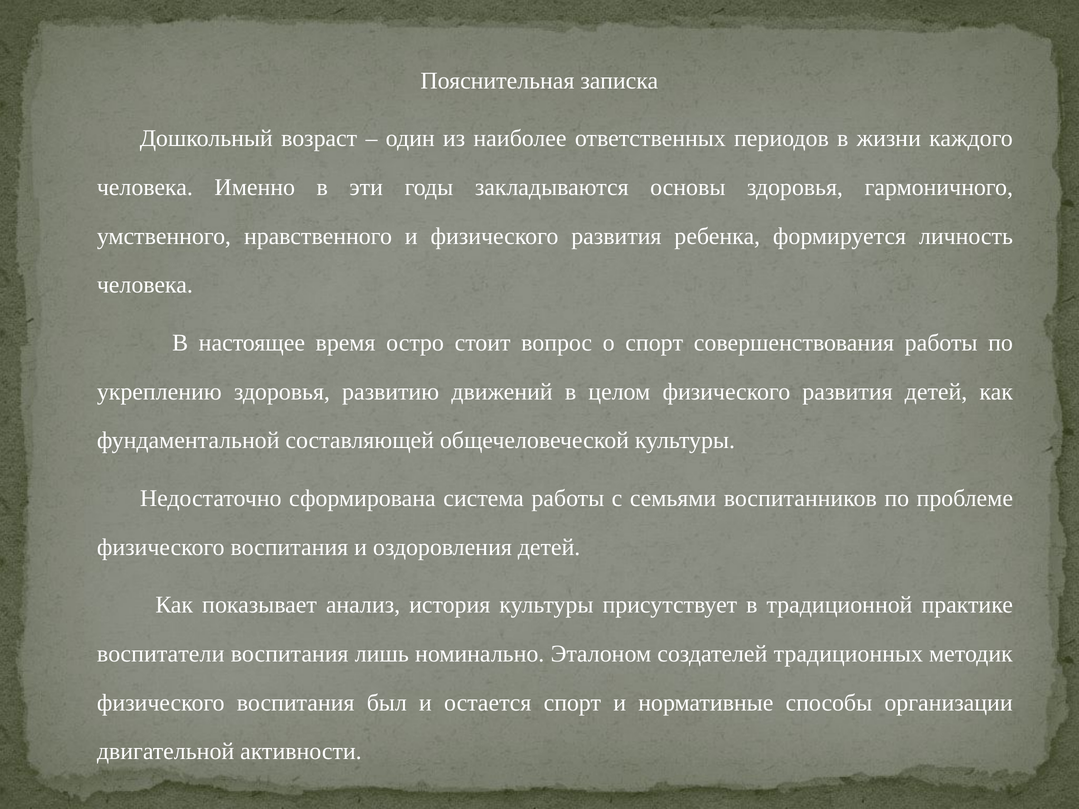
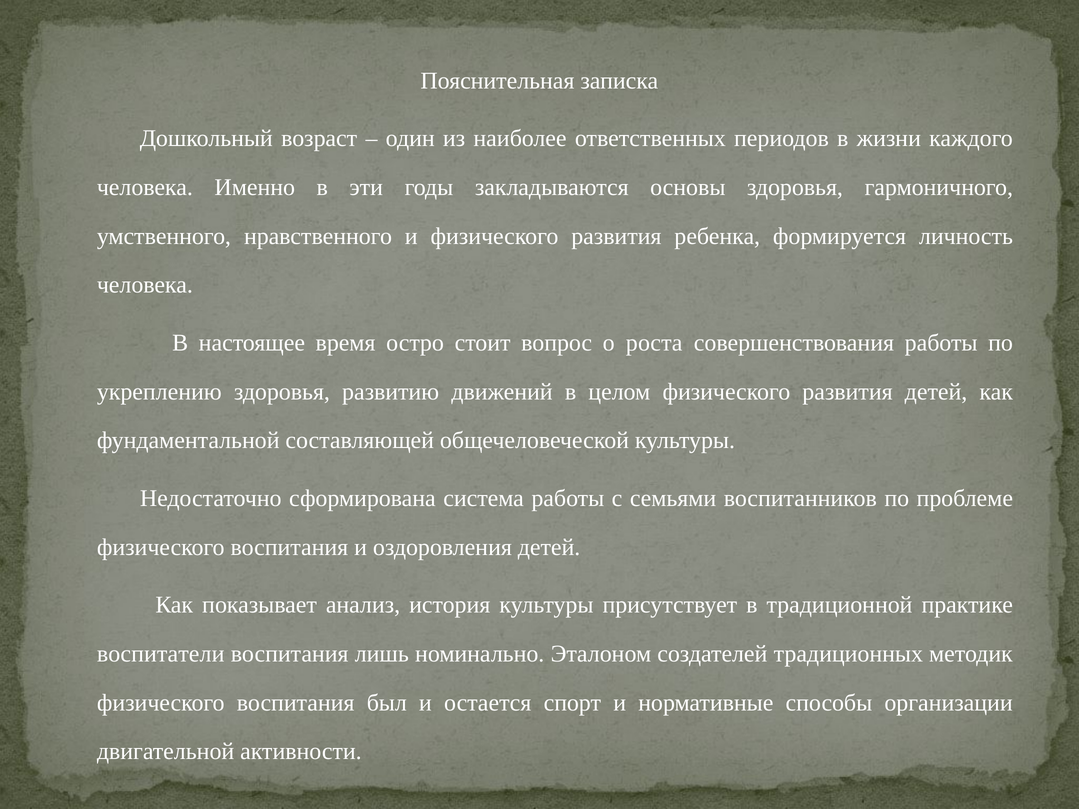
о спорт: спорт -> роста (654, 343)
